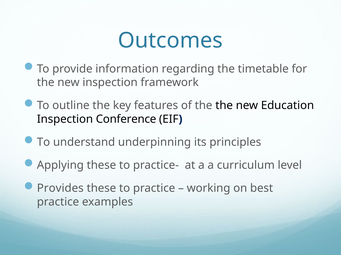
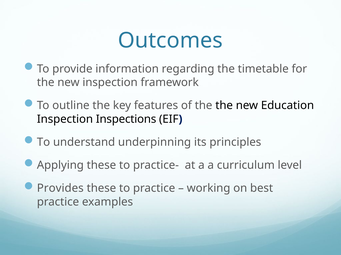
Conference: Conference -> Inspections (126, 119)
